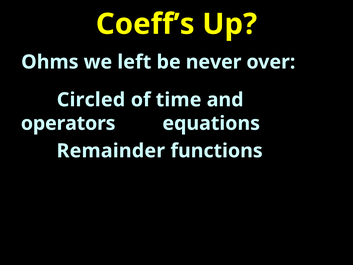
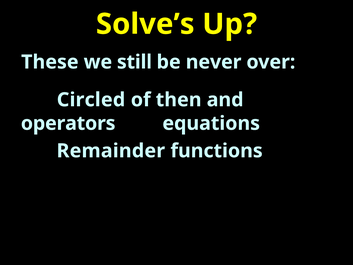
Coeff’s: Coeff’s -> Solve’s (145, 24)
Ohms: Ohms -> These (50, 62)
left: left -> still (134, 62)
time: time -> then (179, 100)
